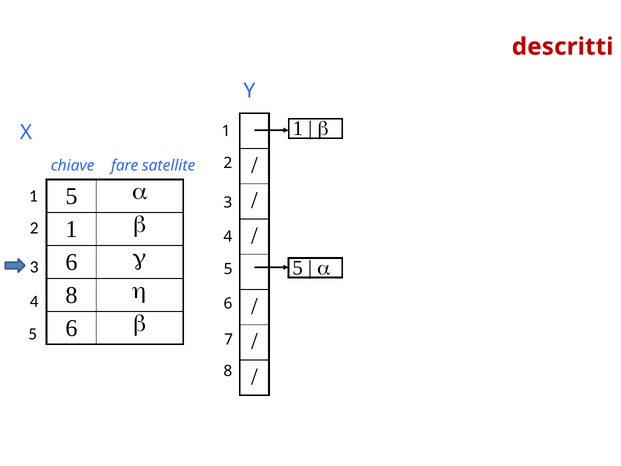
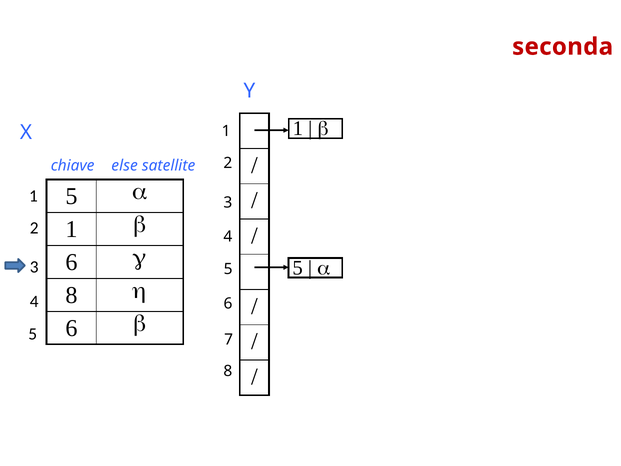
descritti: descritti -> seconda (563, 47)
fare: fare -> else (125, 166)
